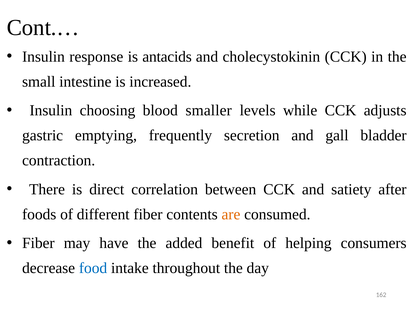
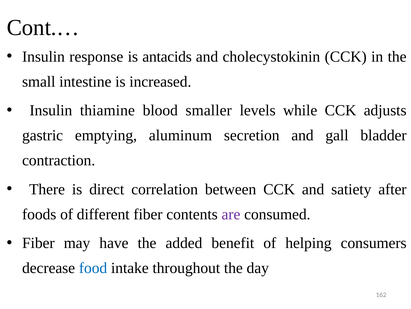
choosing: choosing -> thiamine (107, 110)
frequently: frequently -> aluminum (180, 135)
are colour: orange -> purple (231, 214)
